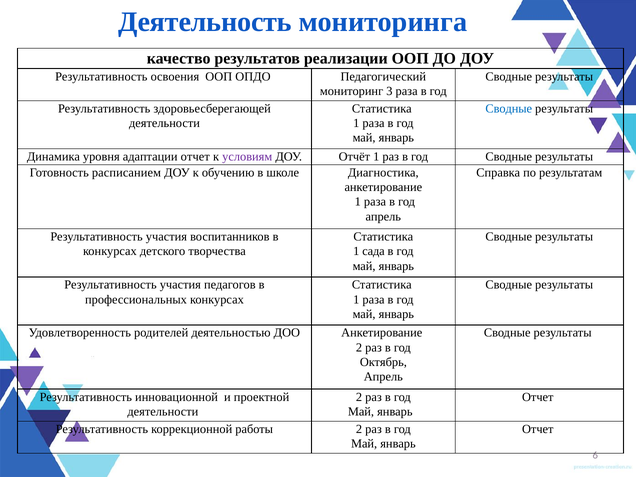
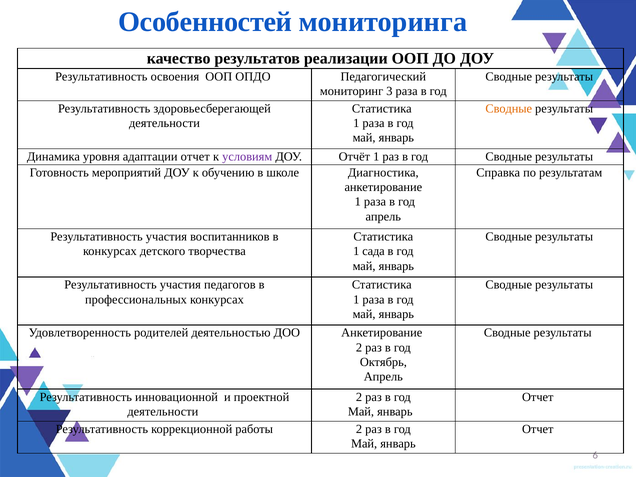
Деятельность: Деятельность -> Особенностей (205, 22)
Сводные colour: blue -> orange (509, 109)
расписанием: расписанием -> мероприятий (127, 173)
